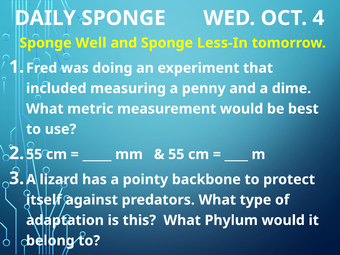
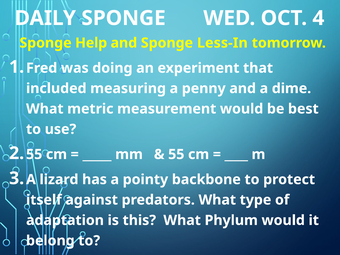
Well: Well -> Help (91, 43)
